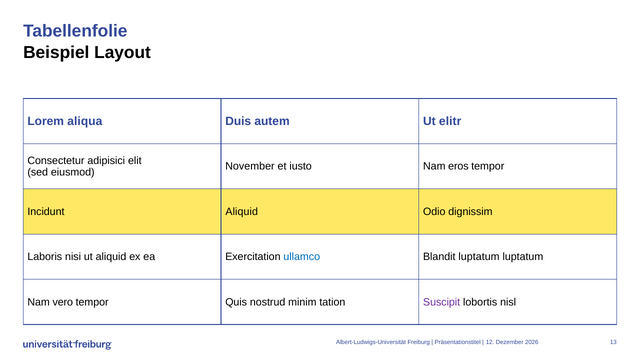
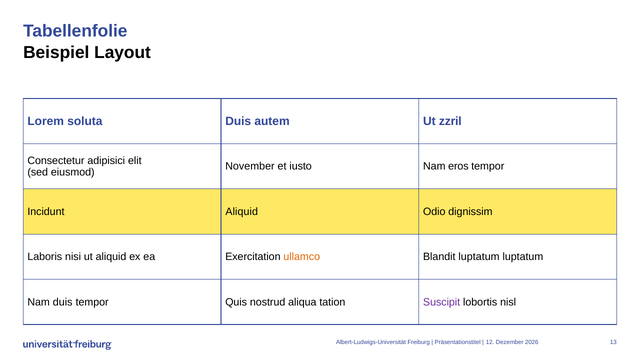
aliqua: aliqua -> soluta (85, 121)
elitr: elitr -> zzril (450, 121)
ullamco colour: blue -> orange (302, 257)
Nam vero: vero -> duis (63, 302)
minim: minim -> aliqua (302, 302)
